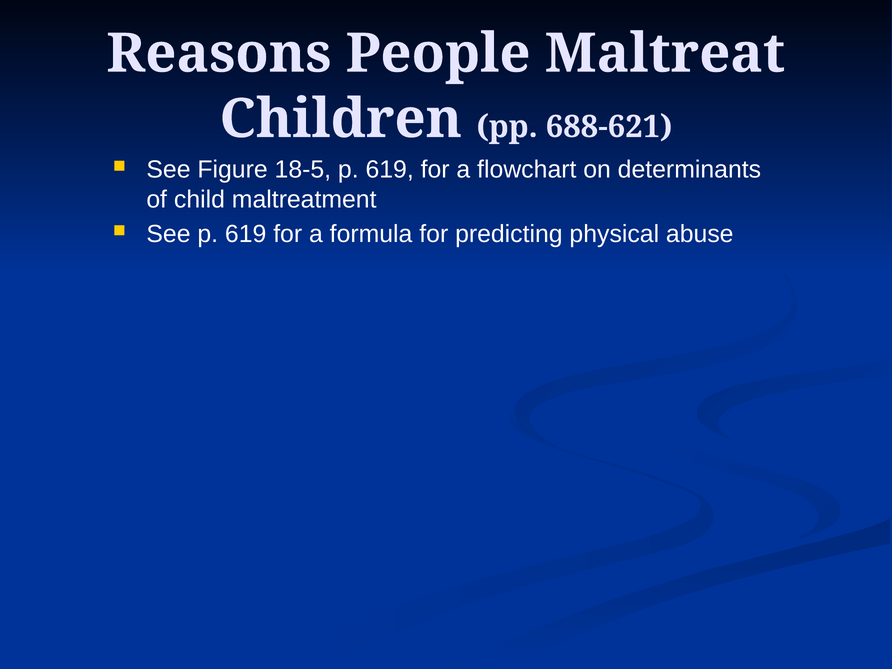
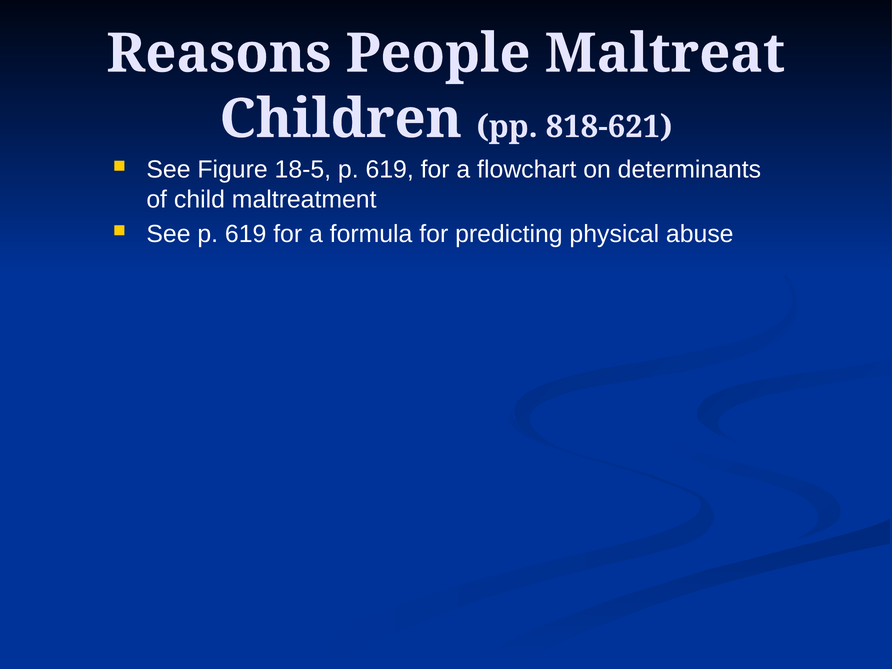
688-621: 688-621 -> 818-621 (609, 127)
